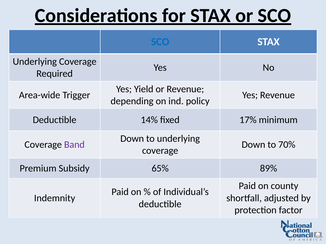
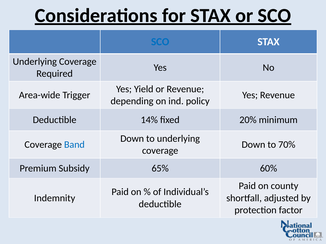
17%: 17% -> 20% (248, 120)
Band colour: purple -> blue (74, 145)
89%: 89% -> 60% (269, 169)
